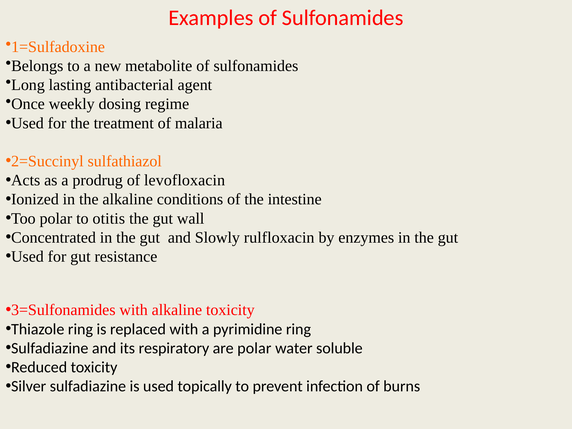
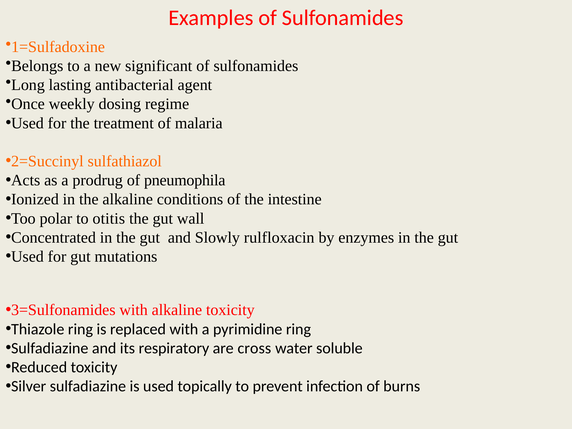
metabolite: metabolite -> significant (159, 66)
levofloxacin: levofloxacin -> pneumophila (185, 180)
resistance: resistance -> mutations (126, 257)
are polar: polar -> cross (254, 348)
